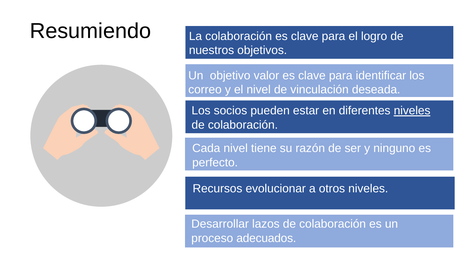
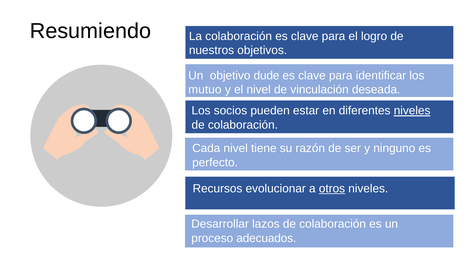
valor: valor -> dude (267, 75)
correo: correo -> mutuo (205, 90)
otros underline: none -> present (332, 189)
